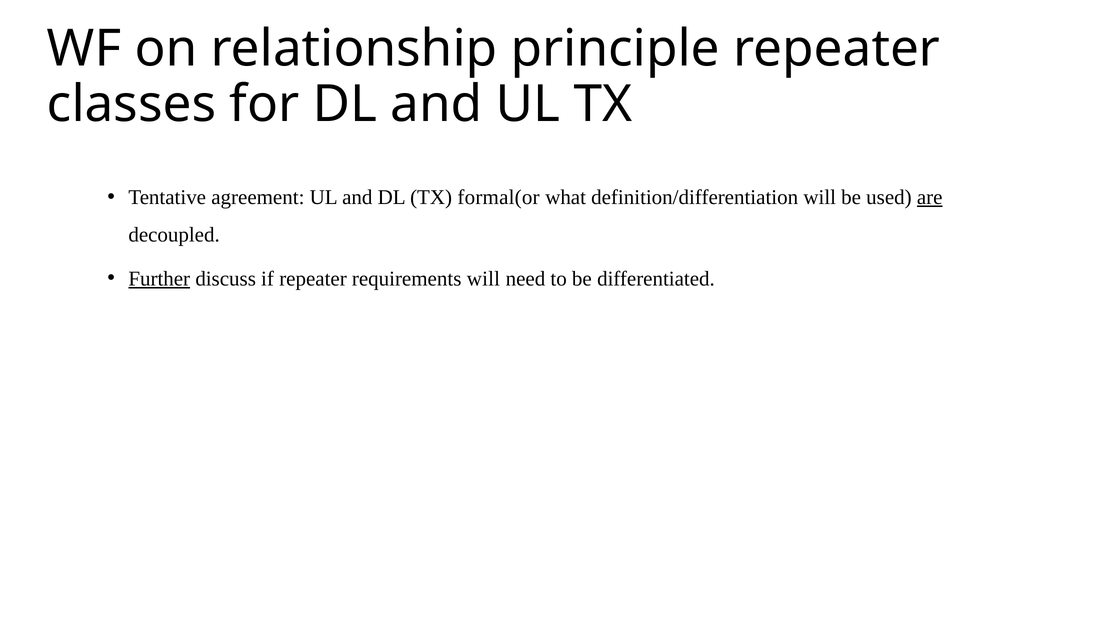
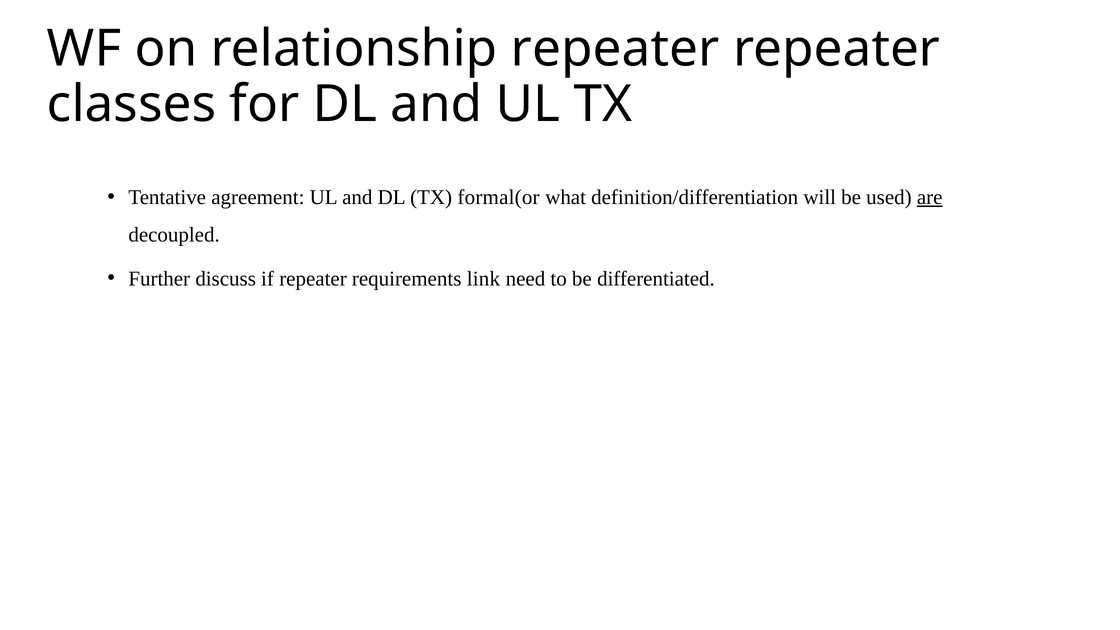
relationship principle: principle -> repeater (615, 49)
Further underline: present -> none (159, 279)
requirements will: will -> link (483, 279)
